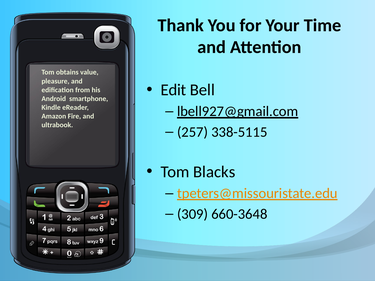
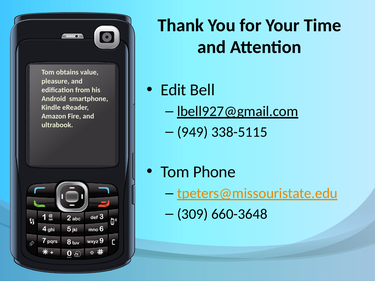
257: 257 -> 949 (192, 132)
Blacks: Blacks -> Phone (214, 172)
